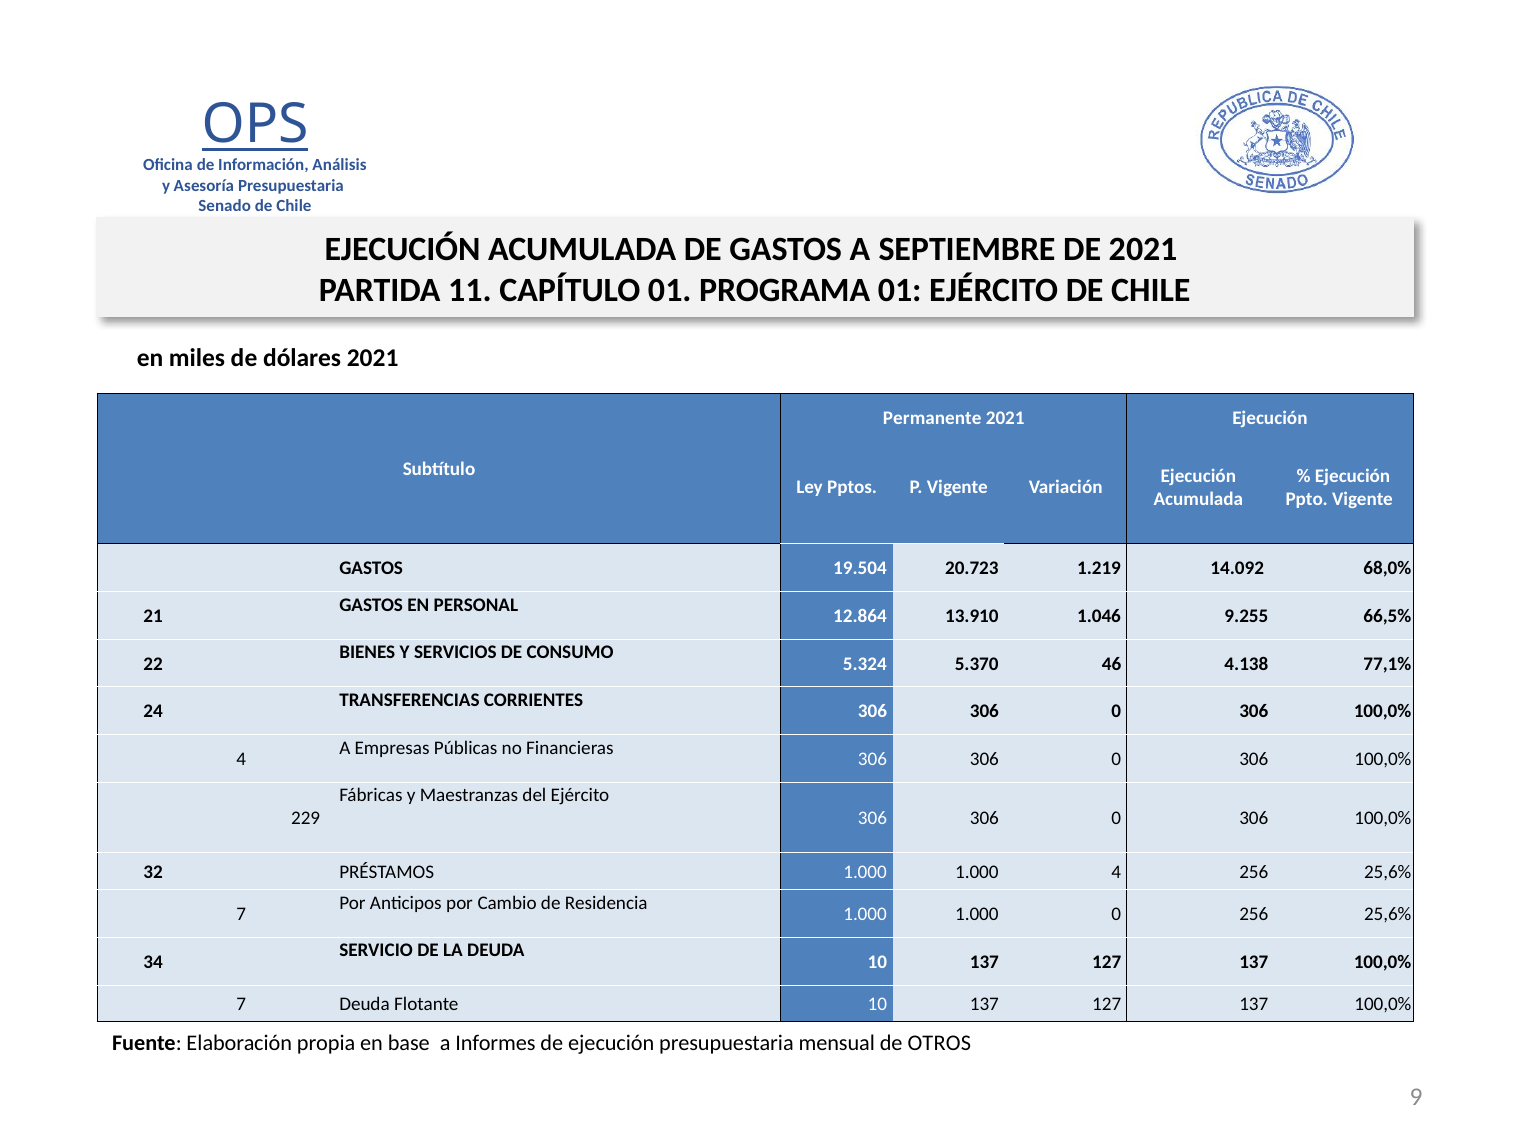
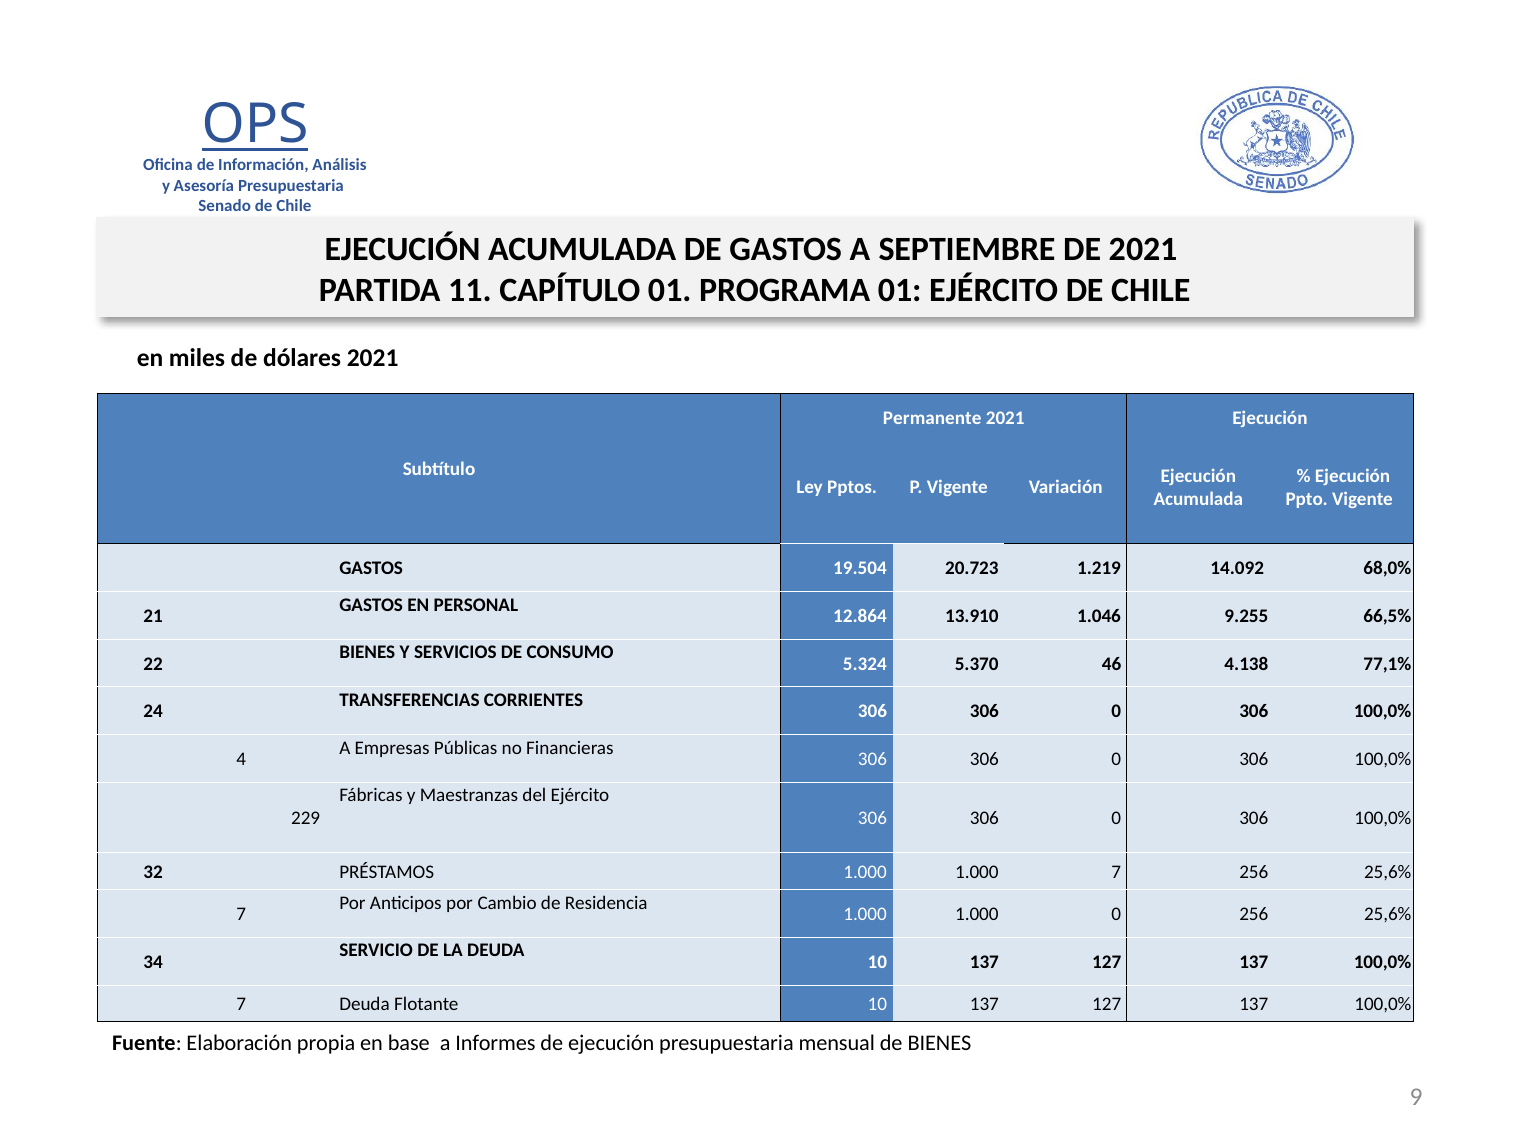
1.000 4: 4 -> 7 (1116, 872)
de OTROS: OTROS -> BIENES (939, 1043)
